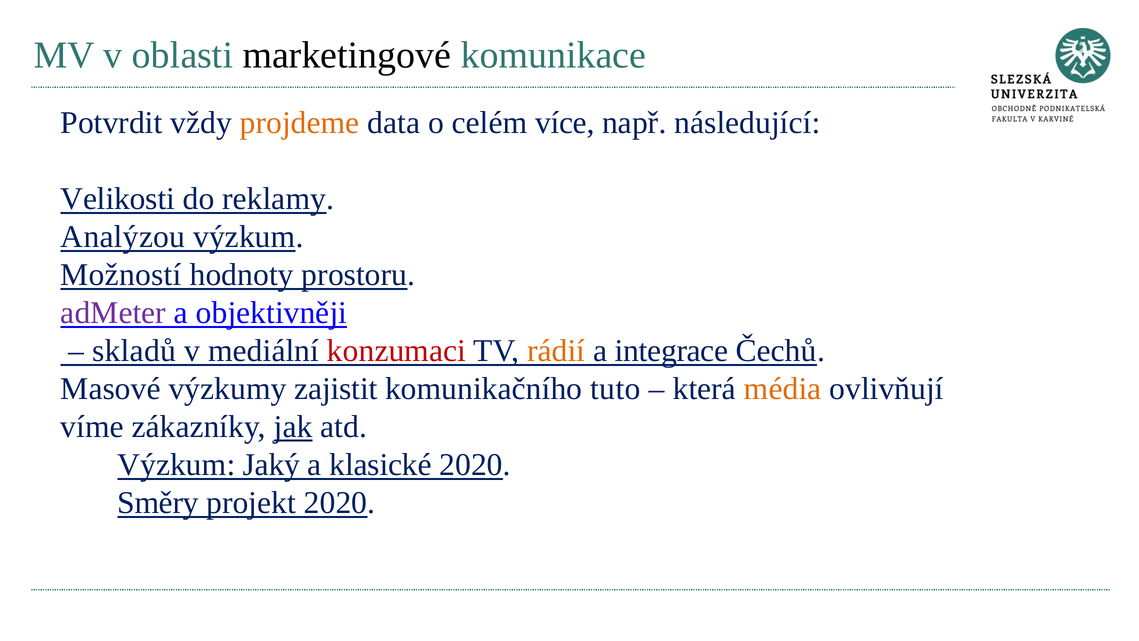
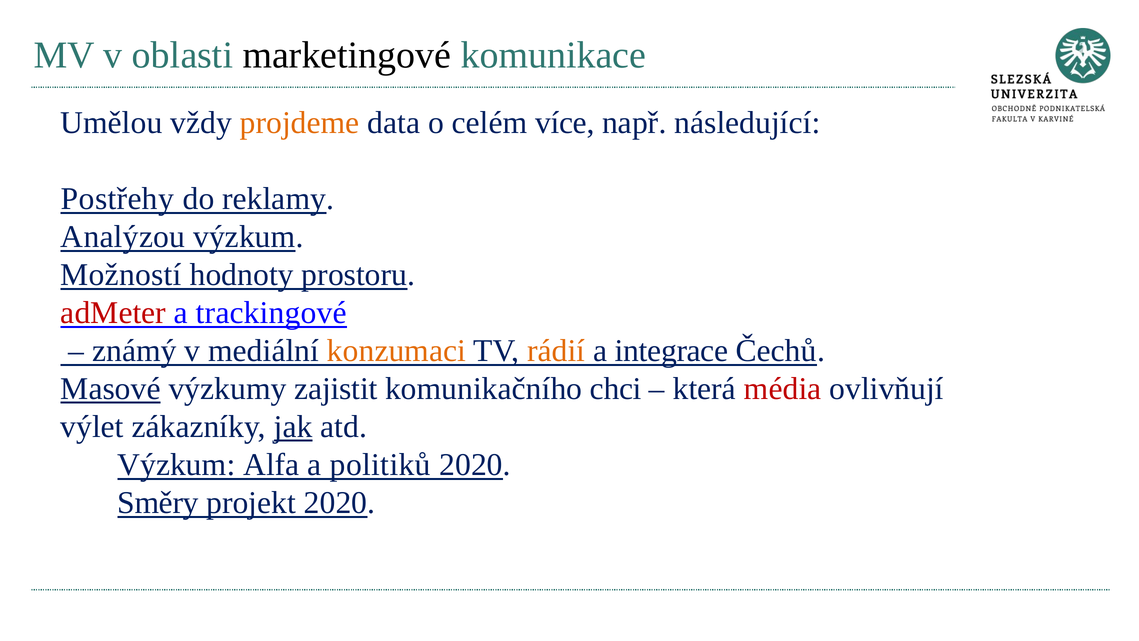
Potvrdit: Potvrdit -> Umělou (111, 123)
Velikosti: Velikosti -> Postřehy (117, 199)
adMeter colour: purple -> red (113, 313)
objektivněji: objektivněji -> trackingové (271, 313)
skladů: skladů -> známý (134, 351)
konzumaci colour: red -> orange (396, 351)
Masové underline: none -> present (111, 389)
tuto: tuto -> chci (616, 389)
média colour: orange -> red (783, 389)
víme: víme -> výlet (92, 427)
Jaký: Jaký -> Alfa (271, 465)
klasické: klasické -> politiků (380, 465)
